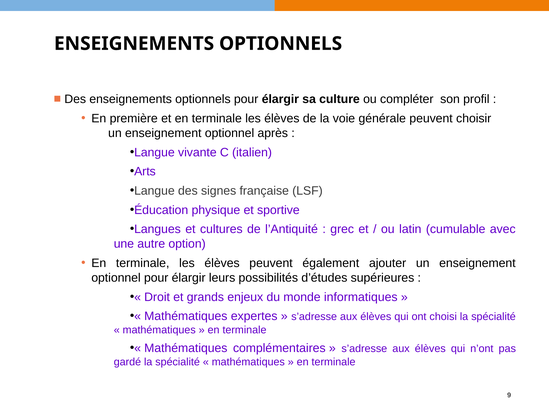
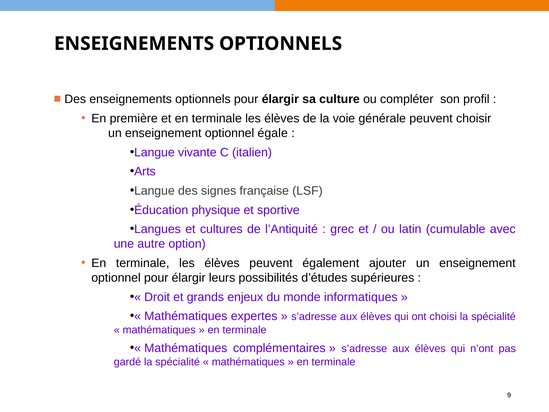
après: après -> égale (273, 133)
